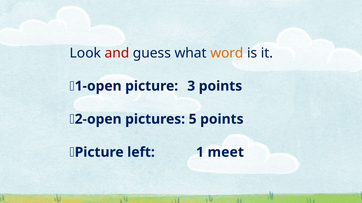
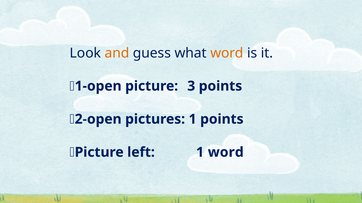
and colour: red -> orange (117, 53)
pictures 5: 5 -> 1 (193, 119)
1 meet: meet -> word (226, 153)
